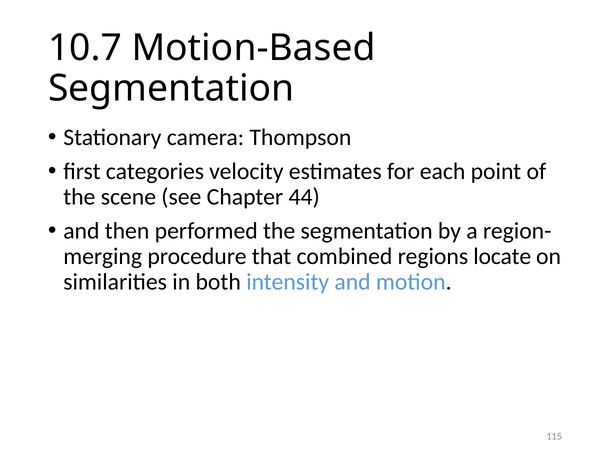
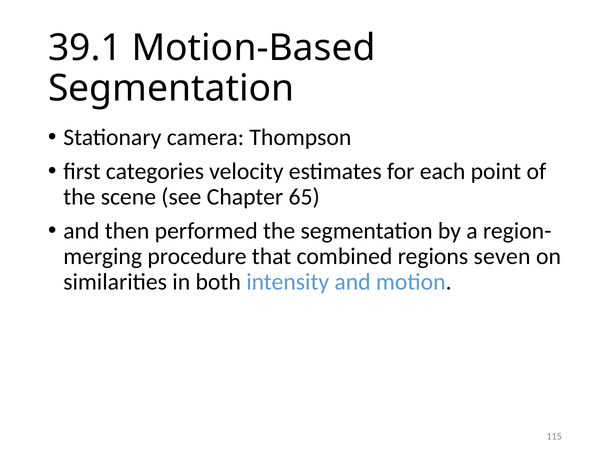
10.7: 10.7 -> 39.1 (85, 48)
44: 44 -> 65 (304, 197)
locate: locate -> seven (502, 257)
